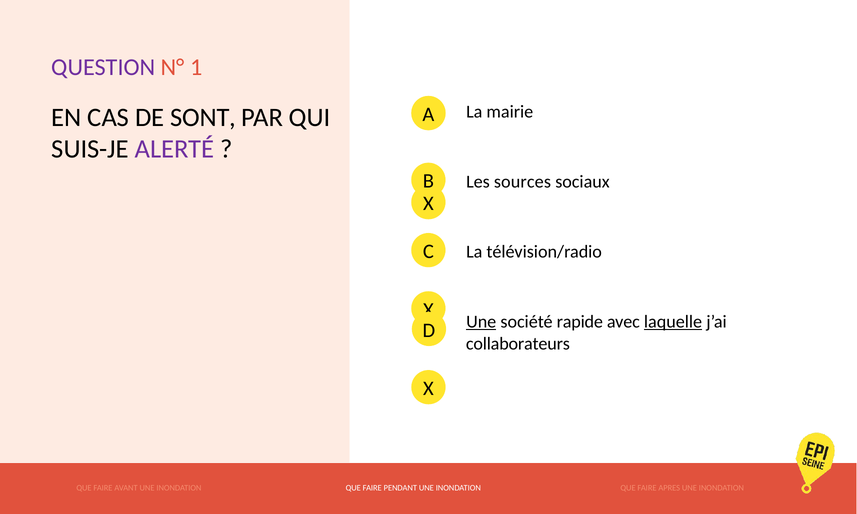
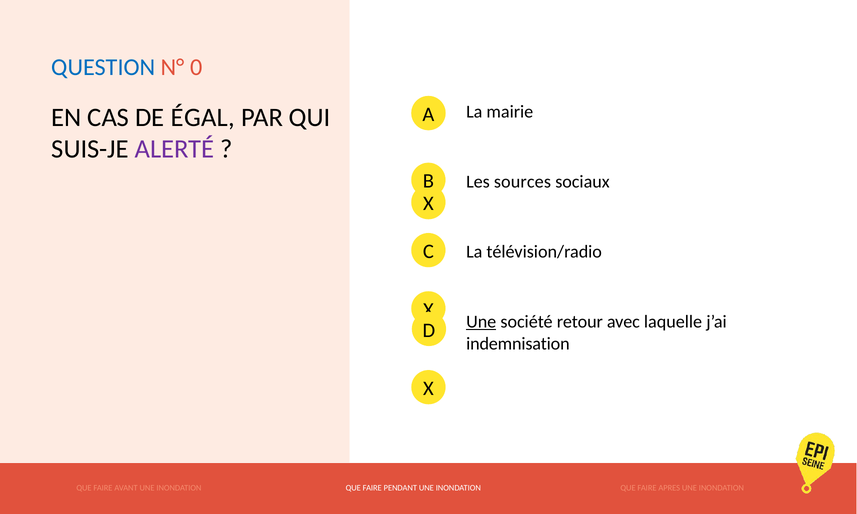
QUESTION colour: purple -> blue (103, 67)
1: 1 -> 0 (196, 67)
SONT: SONT -> ÉGAL (203, 117)
rapide: rapide -> retour (580, 322)
laquelle underline: present -> none (673, 322)
collaborateurs: collaborateurs -> indemnisation (518, 344)
